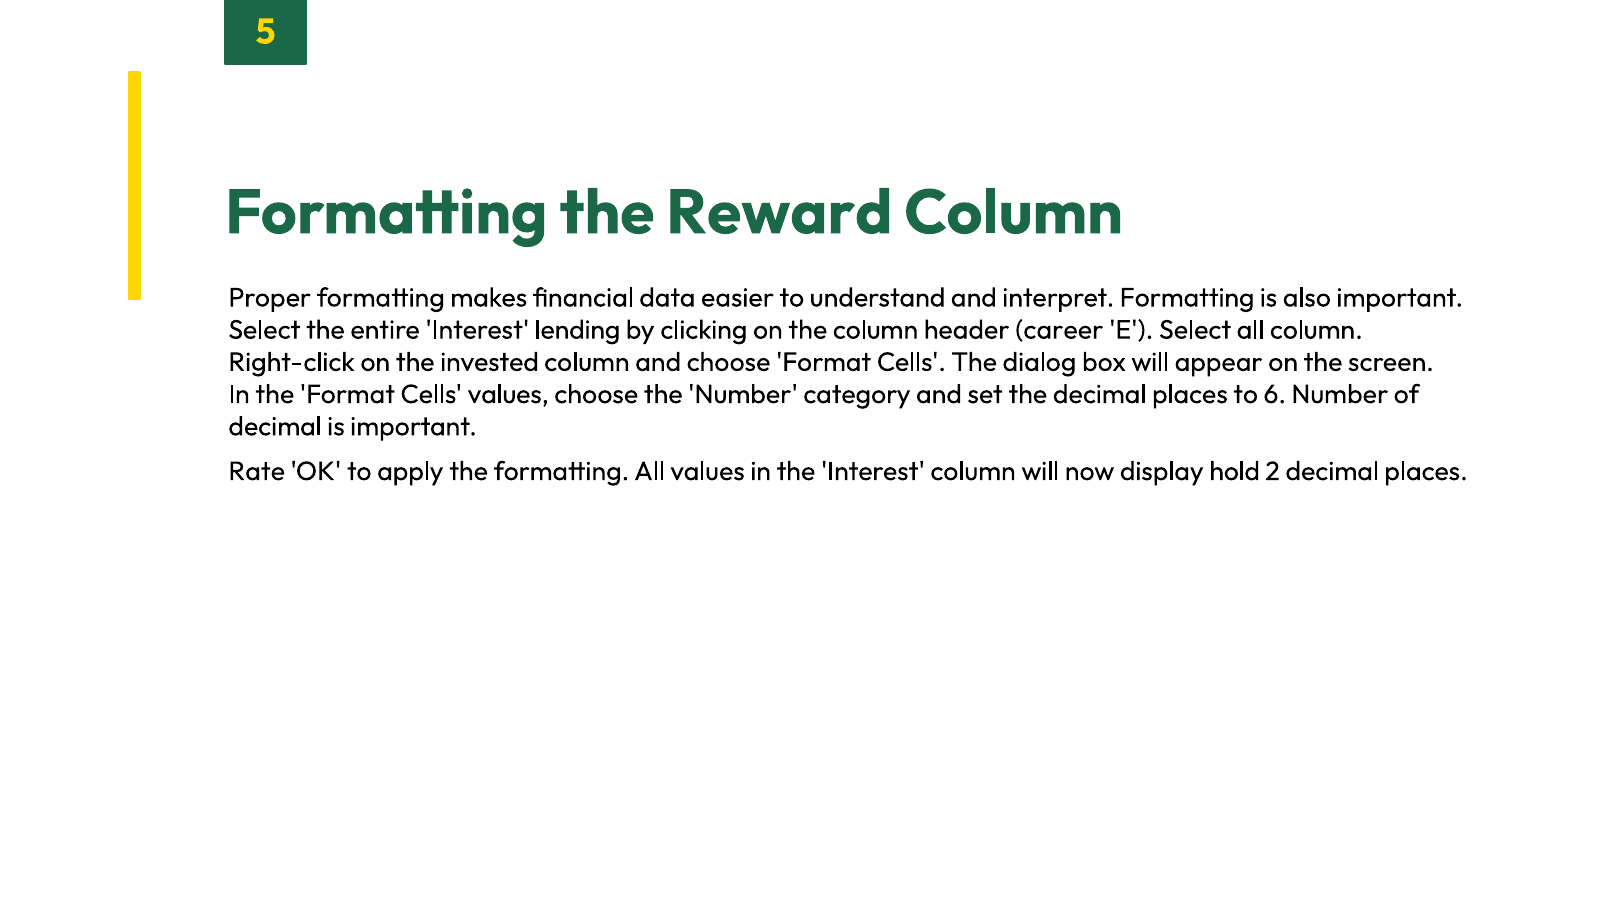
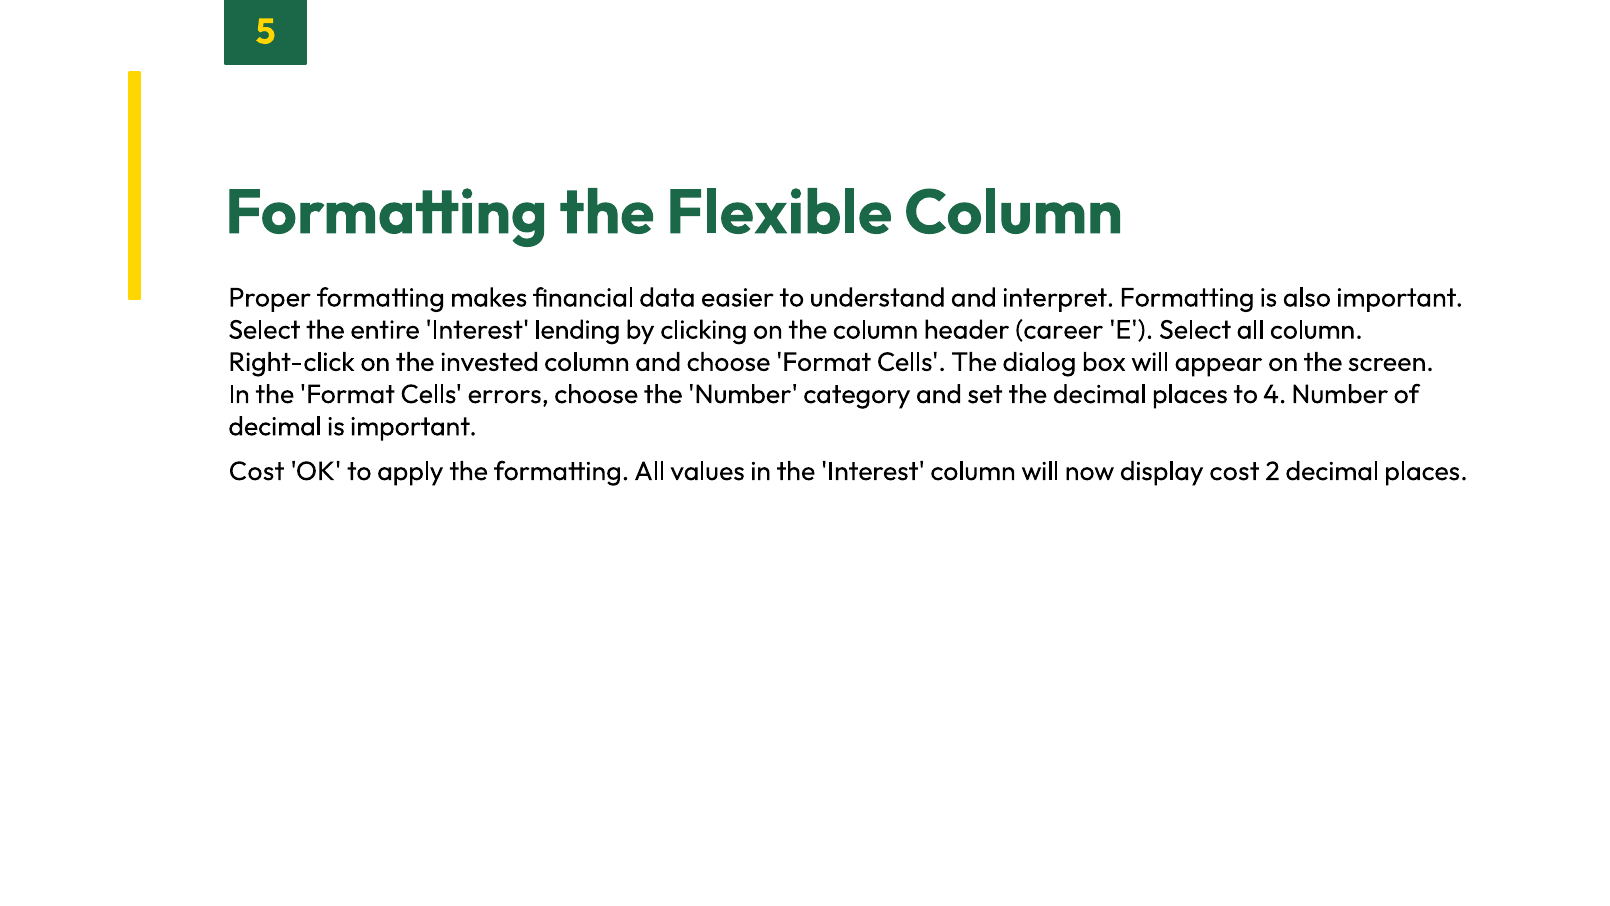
Reward: Reward -> Flexible (779, 213)
Cells values: values -> errors (508, 394)
6: 6 -> 4 (1275, 394)
Rate: Rate -> Cost (257, 471)
display hold: hold -> cost (1234, 471)
